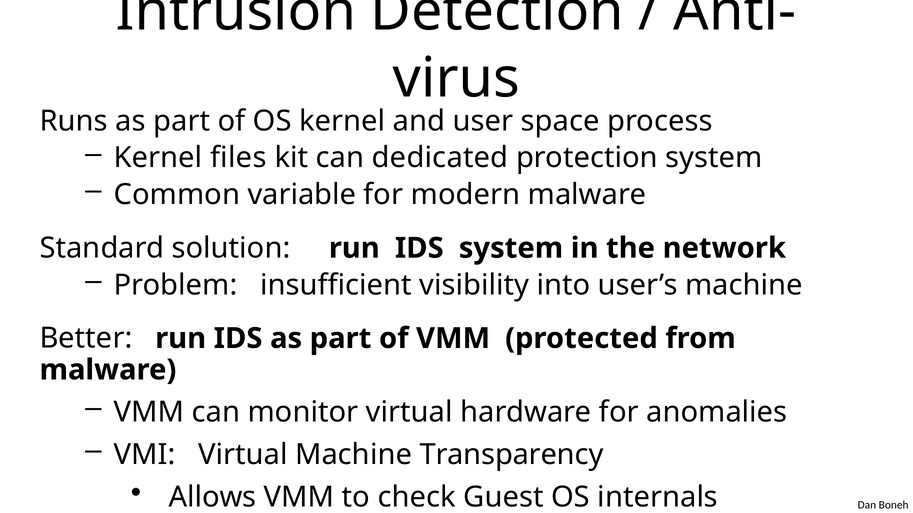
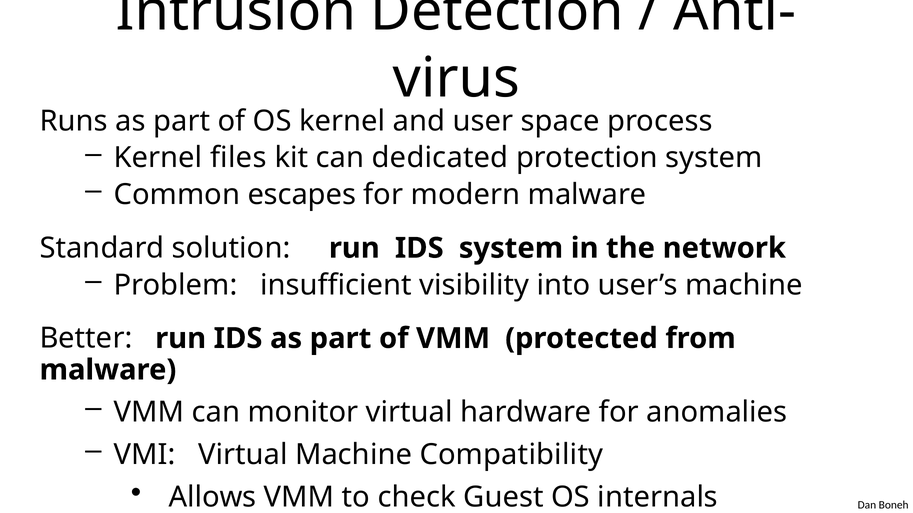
variable: variable -> escapes (302, 195)
Transparency: Transparency -> Compatibility (511, 455)
